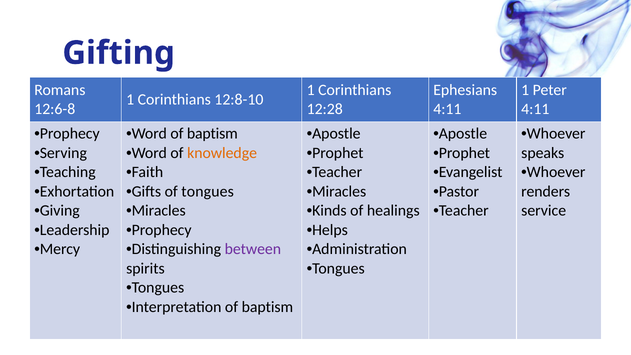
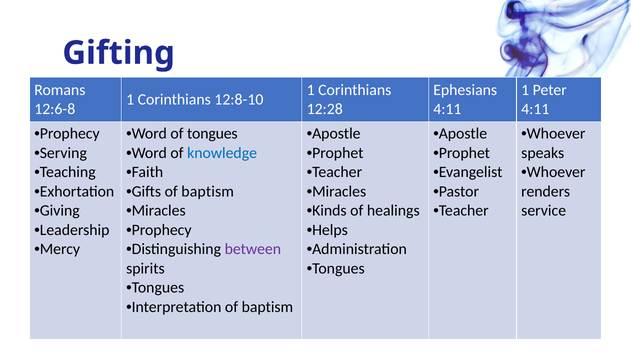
Word of baptism: baptism -> tongues (212, 134)
knowledge colour: orange -> blue (222, 153)
Gifts of tongues: tongues -> baptism (208, 191)
